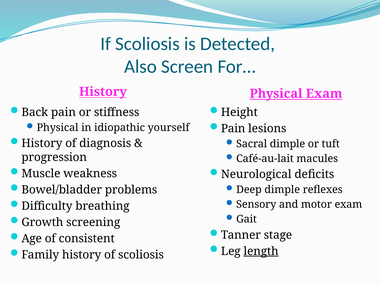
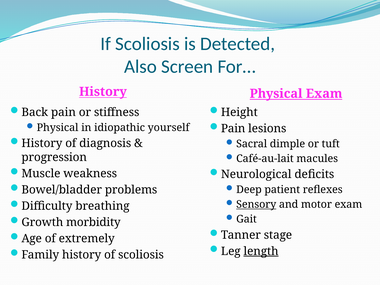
Deep dimple: dimple -> patient (282, 190)
Sensory underline: none -> present (256, 204)
screening: screening -> morbidity (93, 222)
consistent: consistent -> extremely (87, 238)
